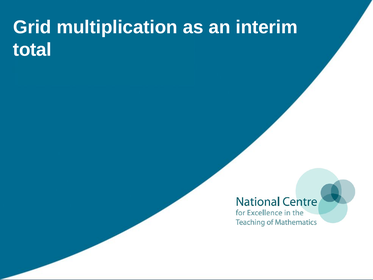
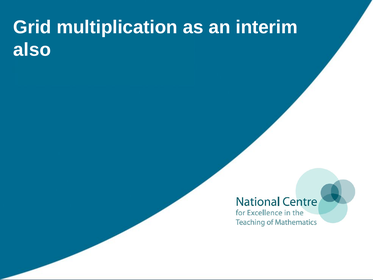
total: total -> also (32, 50)
